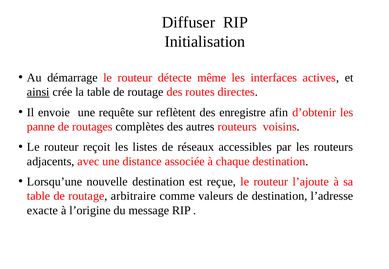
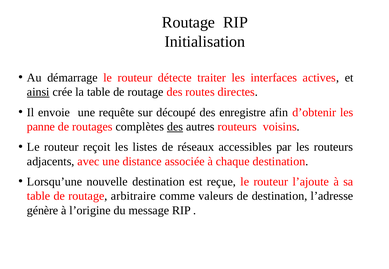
Diffuser: Diffuser -> Routage (189, 22)
même: même -> traiter (212, 78)
reflètent: reflètent -> découpé (176, 112)
des underline: none -> present (175, 127)
exacte: exacte -> génère (43, 211)
